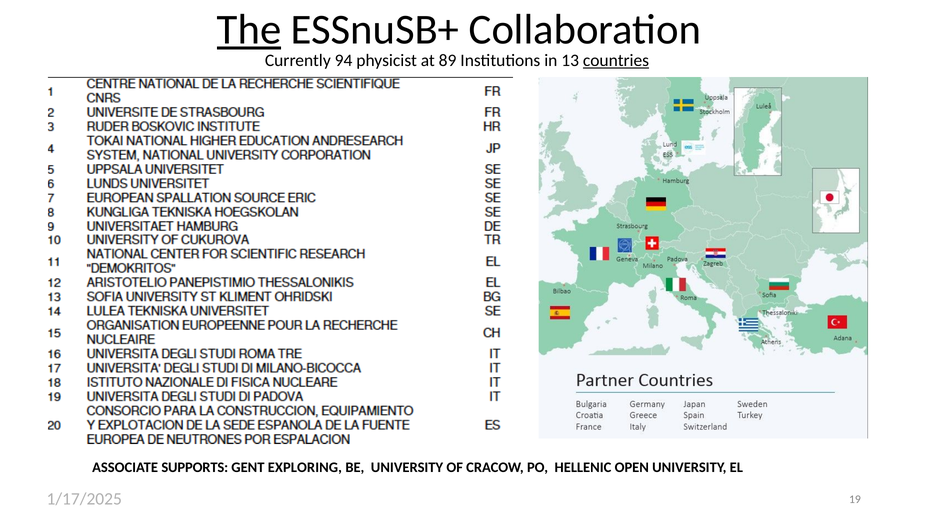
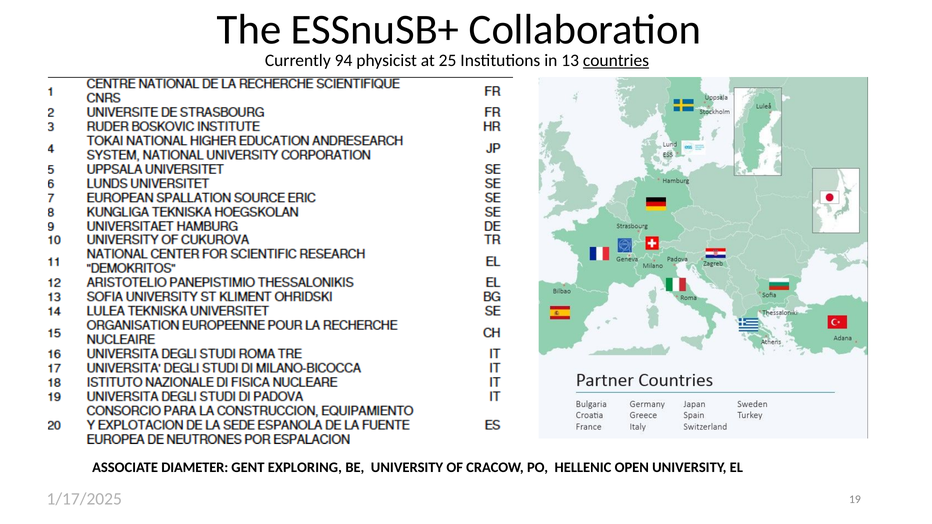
The underline: present -> none (249, 30)
89: 89 -> 25 (448, 60)
SUPPORTS: SUPPORTS -> DIAMETER (195, 468)
